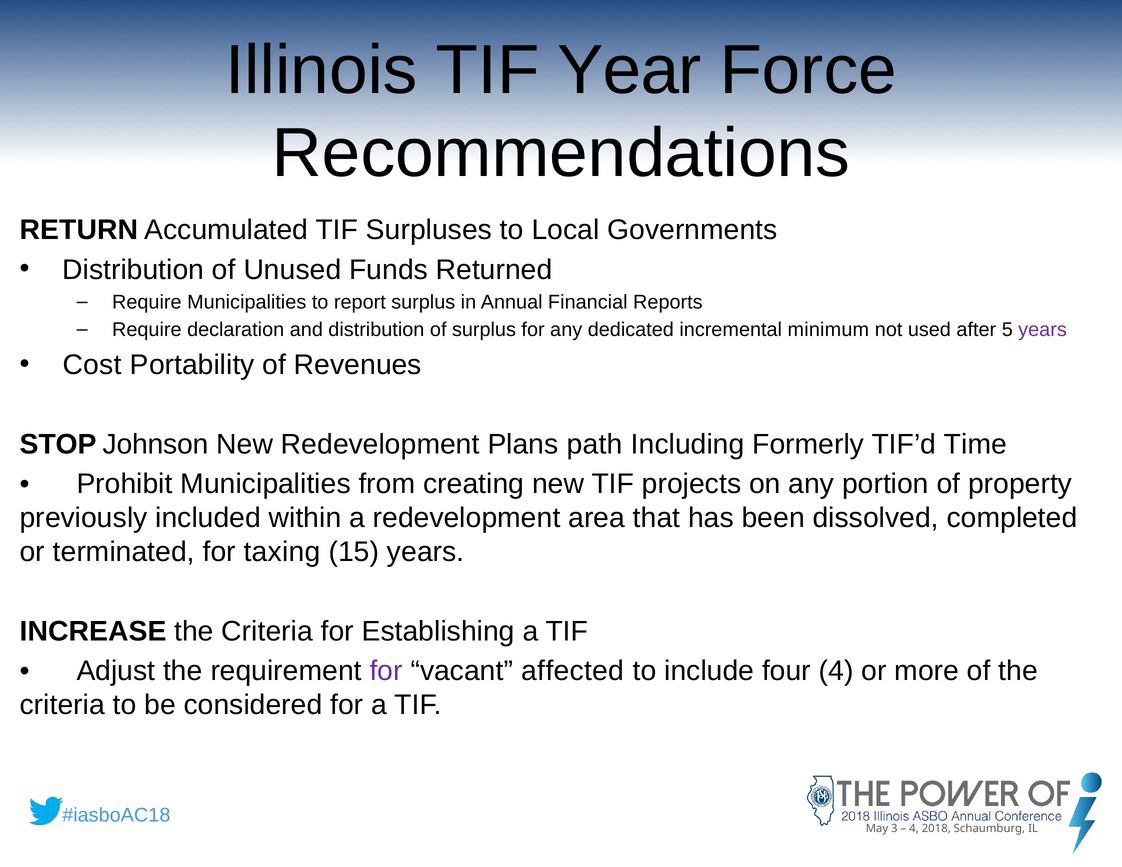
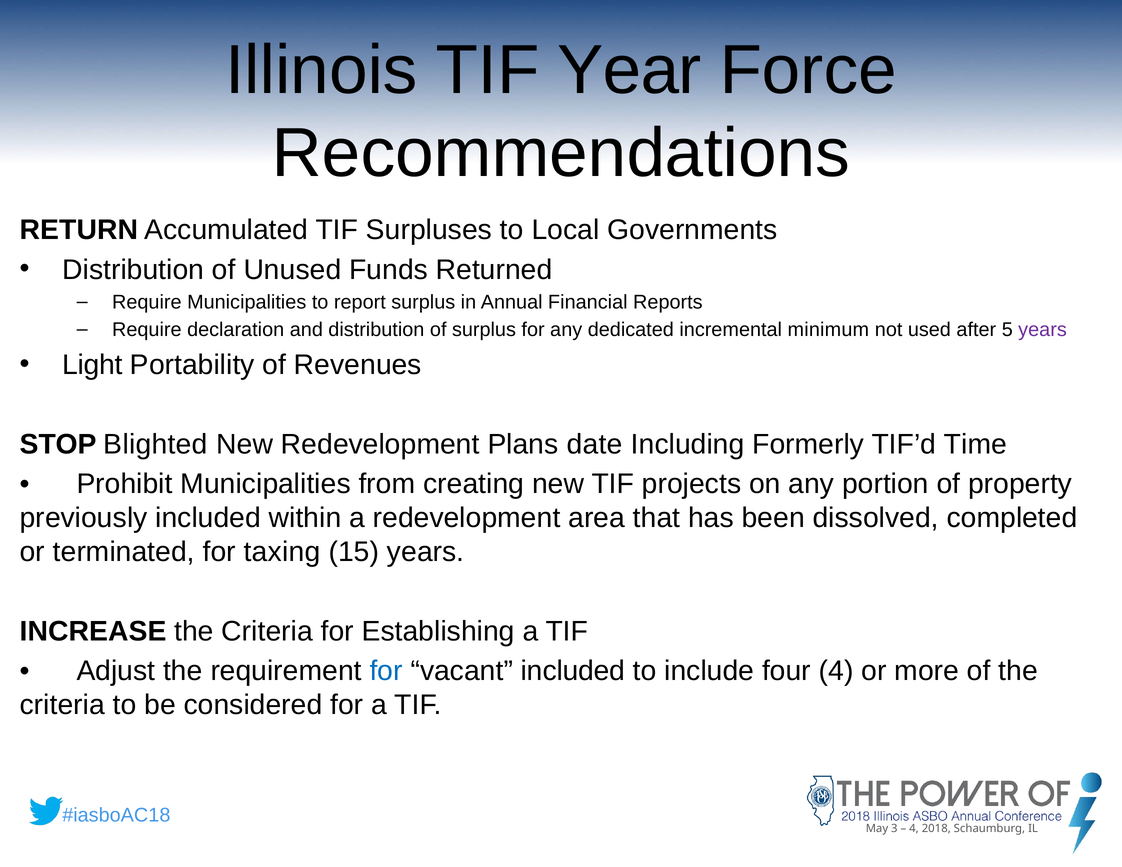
Cost: Cost -> Light (92, 365)
Johnson: Johnson -> Blighted (156, 444)
path: path -> date (595, 444)
for colour: purple -> blue (386, 671)
vacant affected: affected -> included (573, 671)
